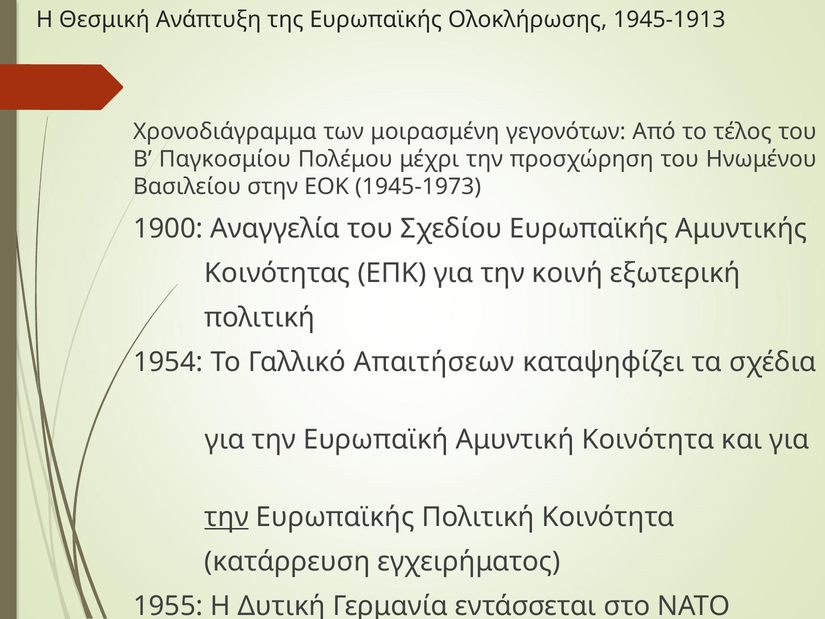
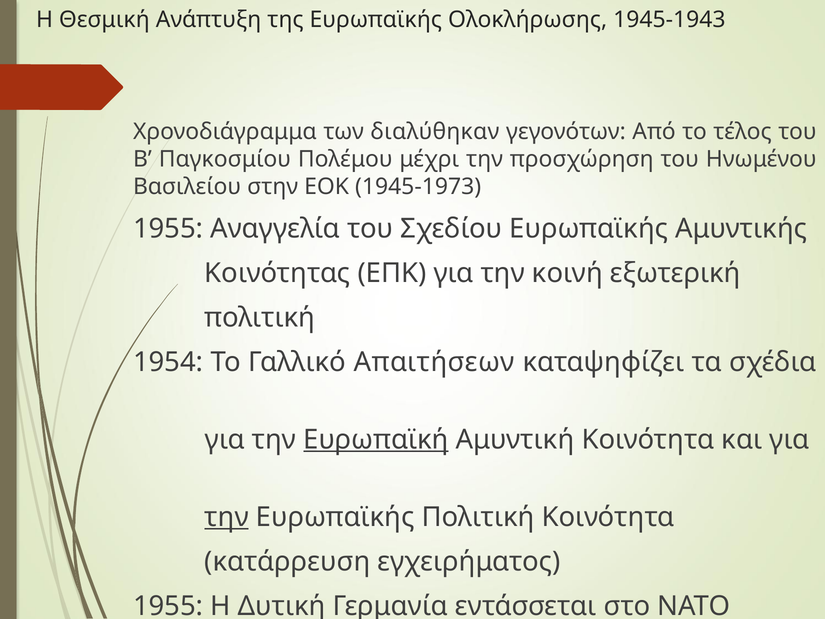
1945-1913: 1945-1913 -> 1945-1943 (669, 20)
μοιρασμένη: μοιρασμένη -> διαλύθηκαν (435, 131)
1900: 1900 -> 1955 (168, 229)
Ευρωπαϊκή underline: none -> present (376, 439)
